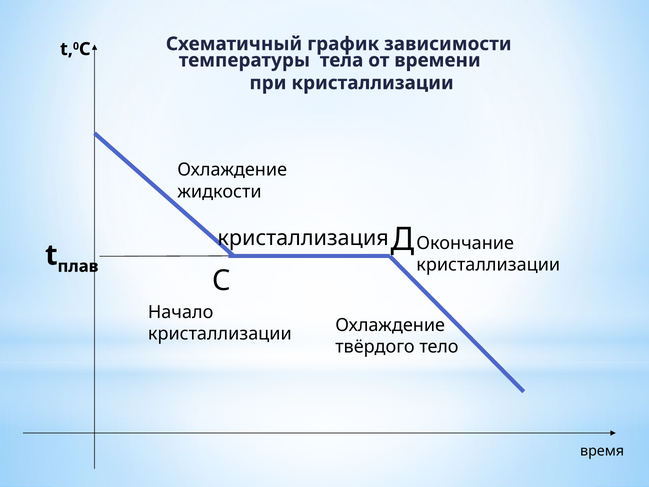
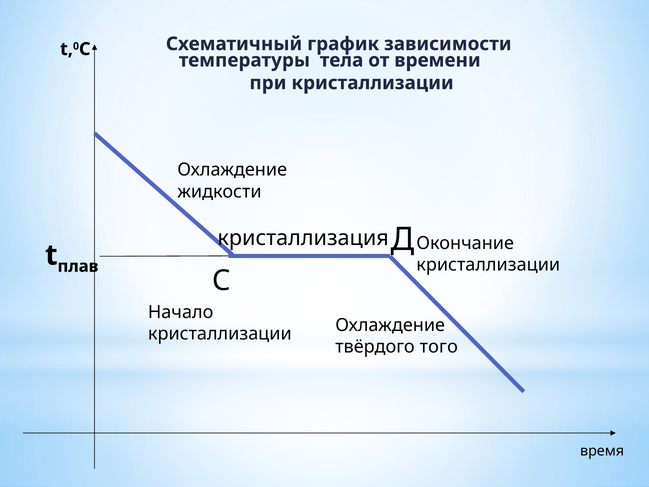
тело: тело -> того (439, 347)
